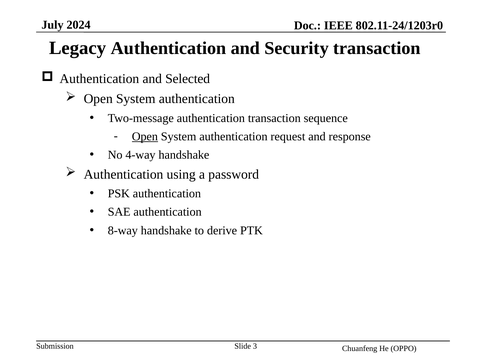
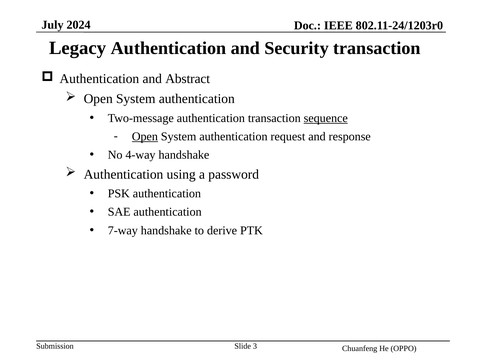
Selected: Selected -> Abstract (188, 79)
sequence underline: none -> present (326, 118)
8-way: 8-way -> 7-way (123, 231)
